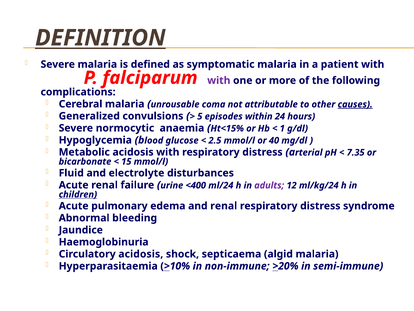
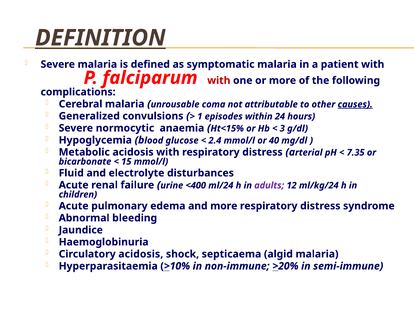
with colour: purple -> red (219, 80)
5: 5 -> 1 (200, 116)
1: 1 -> 3 (282, 128)
2.5: 2.5 -> 2.4 (215, 140)
children underline: present -> none (78, 194)
and renal: renal -> more (224, 206)
